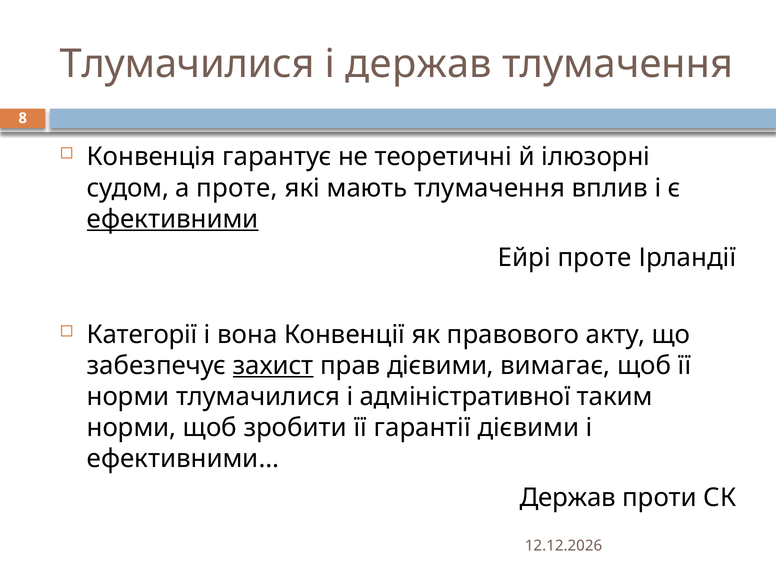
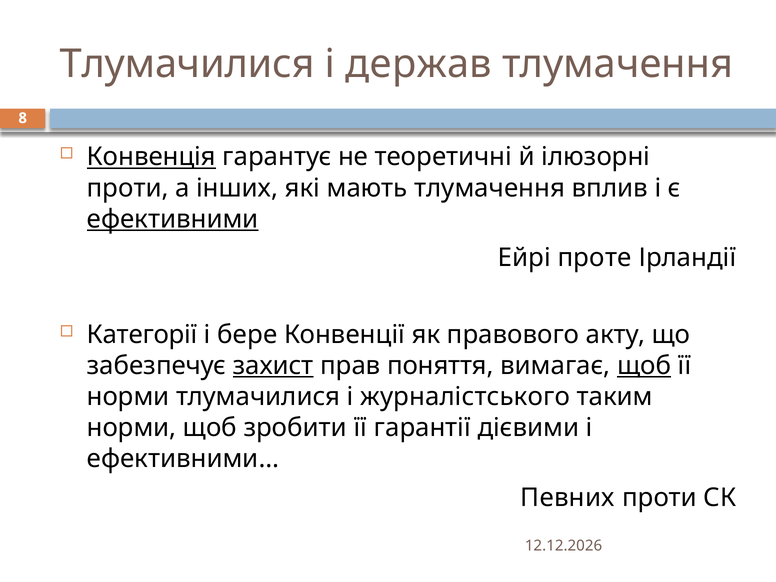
Конвенція underline: none -> present (151, 157)
судом: судом -> проти (128, 188)
а проте: проте -> інших (237, 188)
вона: вона -> бере (247, 335)
прав дієвими: дієвими -> поняття (440, 366)
щоб underline: none -> present (644, 366)
адміністративної: адміністративної -> журналістського (465, 397)
Держав: Держав -> Певних (568, 498)
